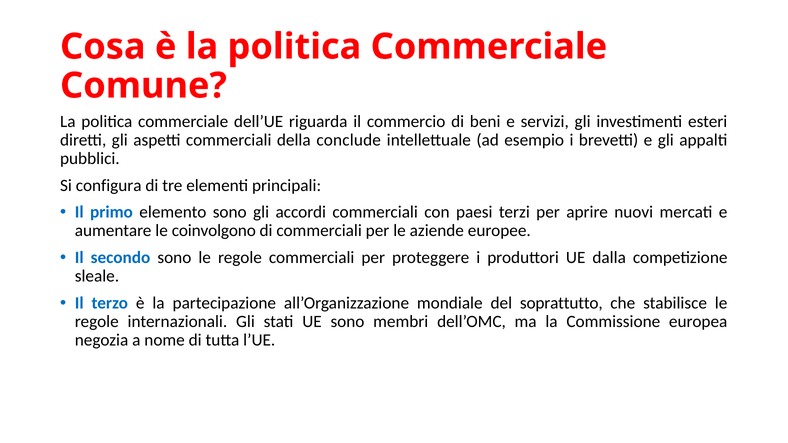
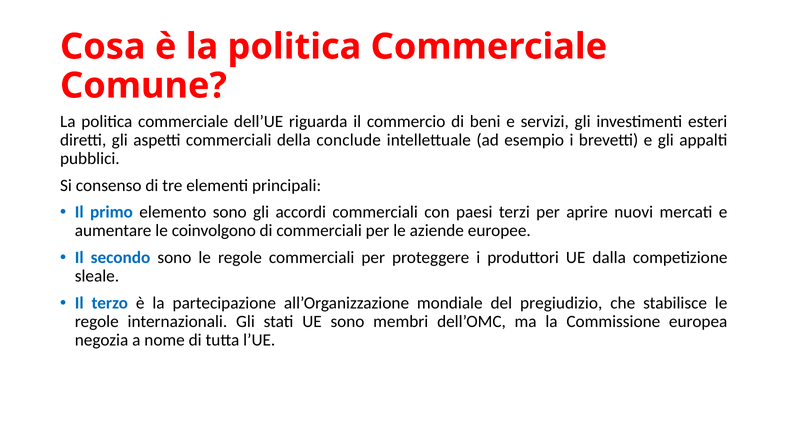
configura: configura -> consenso (109, 185)
soprattutto: soprattutto -> pregiudizio (561, 303)
